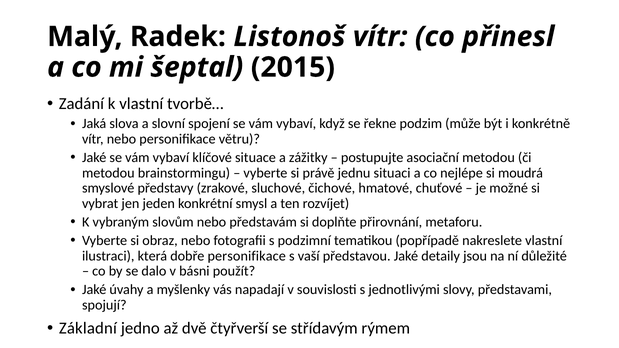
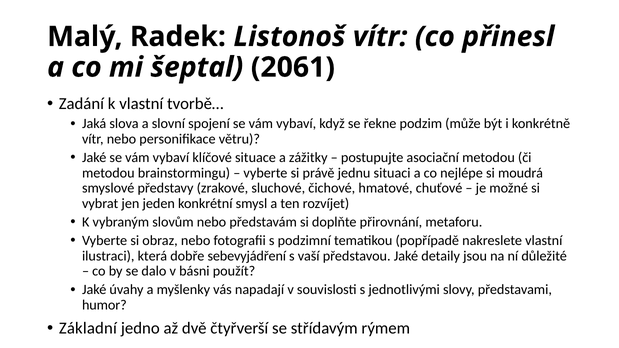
2015: 2015 -> 2061 (293, 67)
dobře personifikace: personifikace -> sebevyjádření (247, 256)
spojují: spojují -> humor (104, 305)
